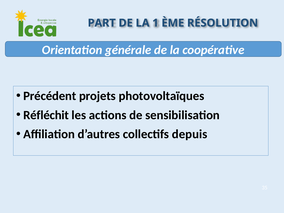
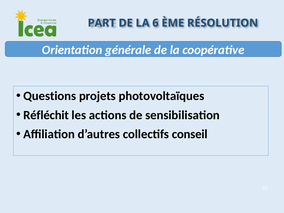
1: 1 -> 6 (155, 23)
Précédent: Précédent -> Questions (50, 96)
depuis: depuis -> conseil (190, 134)
